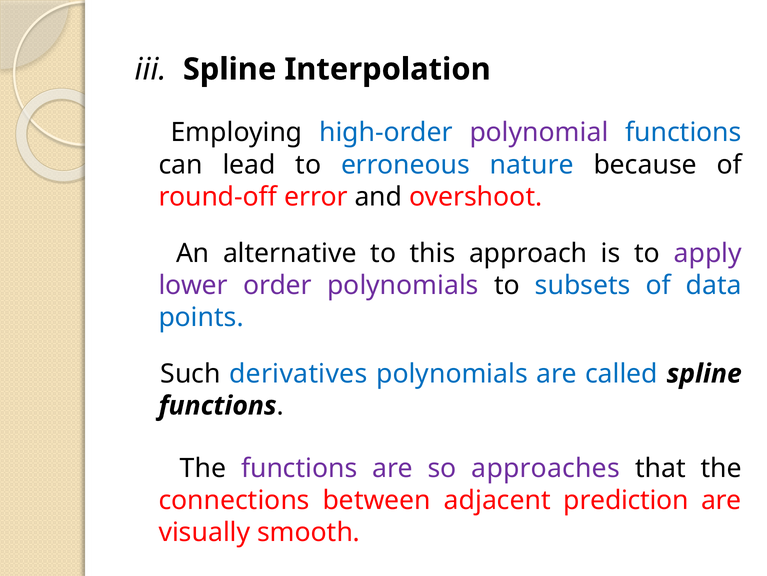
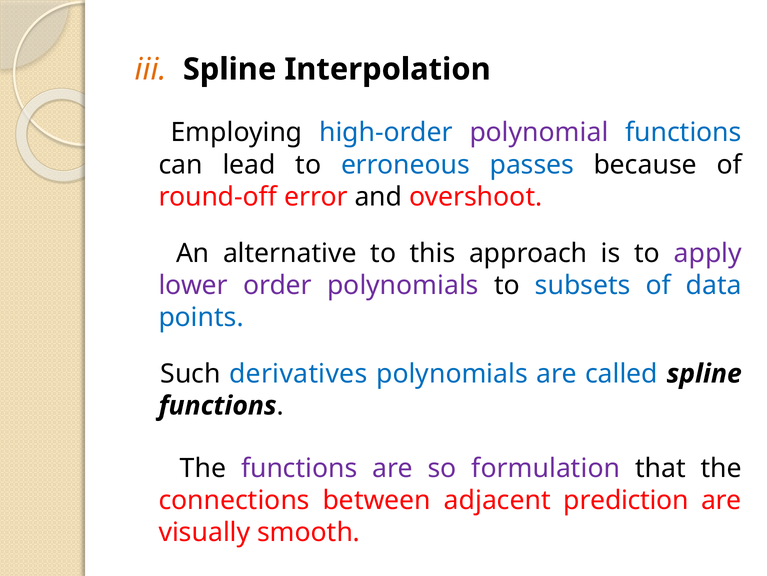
iii colour: black -> orange (151, 69)
nature: nature -> passes (532, 165)
approaches: approaches -> formulation (546, 468)
